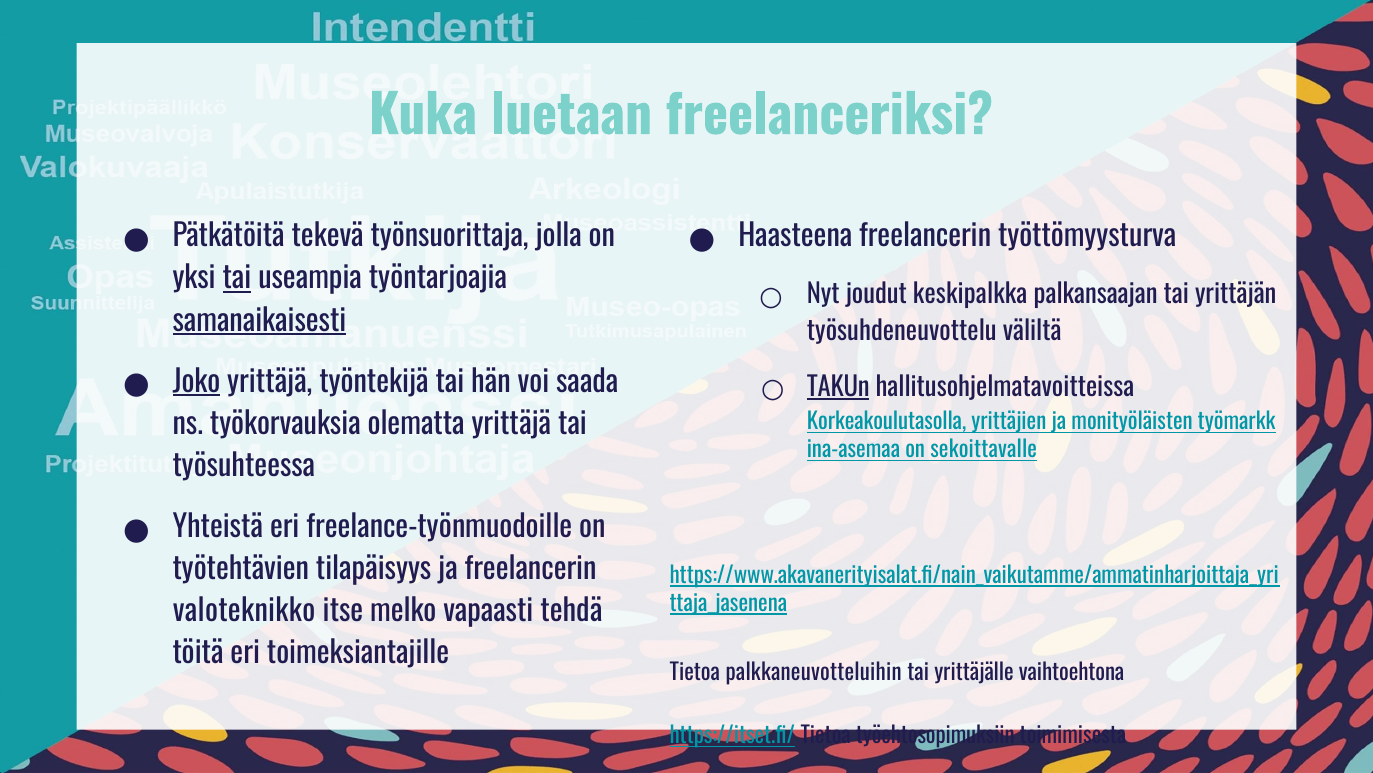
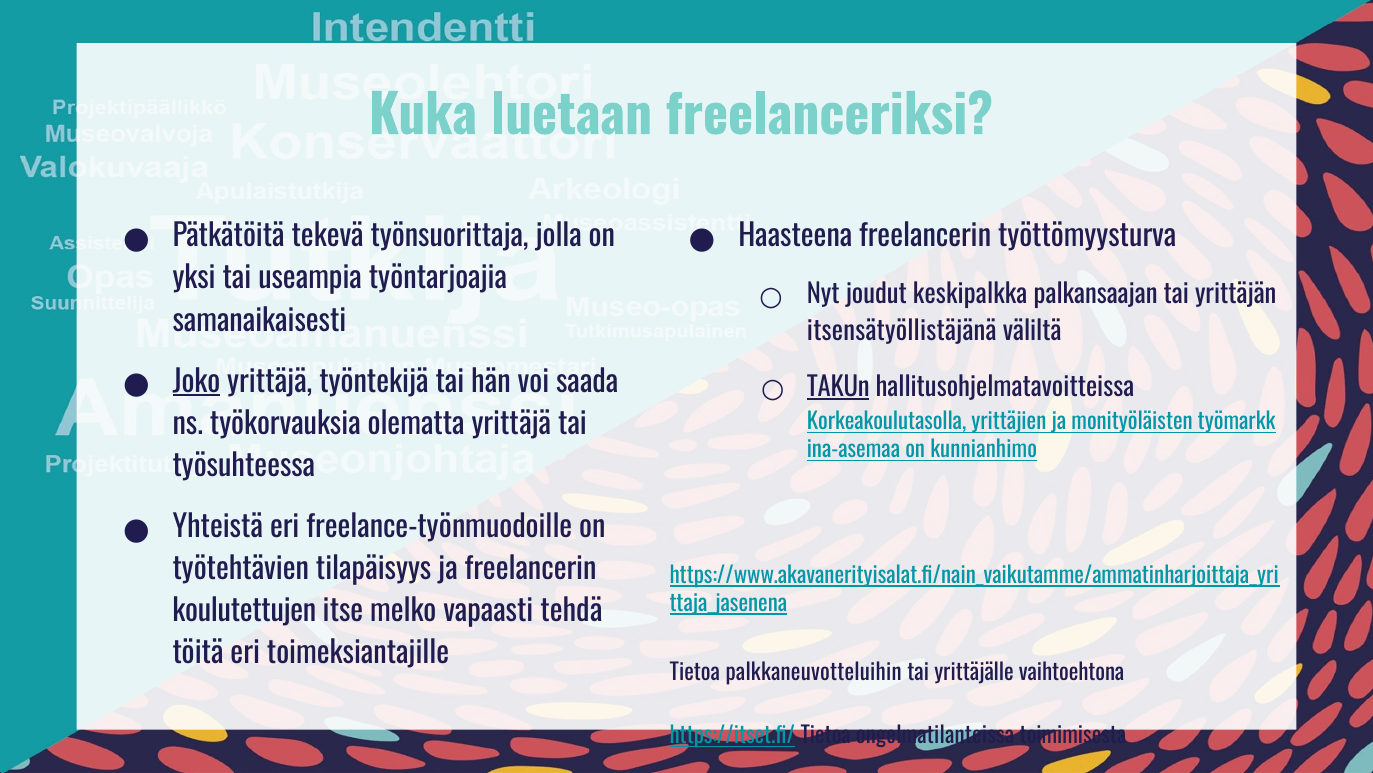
tai underline: present -> none (237, 279)
samanaikaisesti underline: present -> none (260, 321)
työsuhdeneuvottelu: työsuhdeneuvottelu -> itsensätyöllistäjänä (902, 331)
sekoittavalle: sekoittavalle -> kunnianhimo (984, 450)
valoteknikko: valoteknikko -> koulutettujen (244, 611)
työehtosopimuksiin: työehtosopimuksiin -> ongelmatilanteissa (935, 736)
